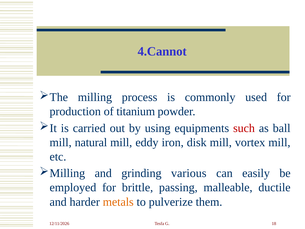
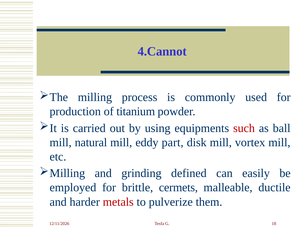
iron: iron -> part (173, 142)
various: various -> defined (189, 173)
passing: passing -> cermets (178, 187)
metals colour: orange -> red (118, 202)
